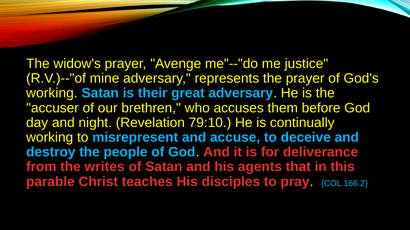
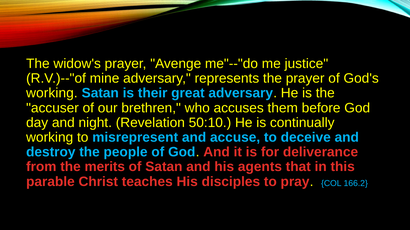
79:10: 79:10 -> 50:10 (210, 123)
writes: writes -> merits (105, 167)
